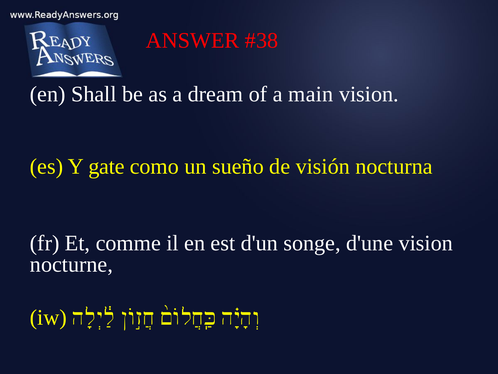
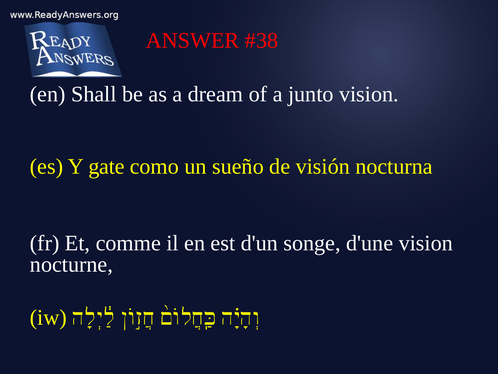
main: main -> junto (311, 94)
